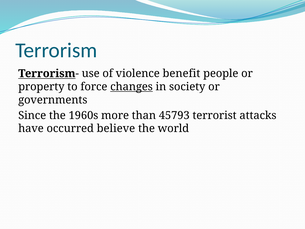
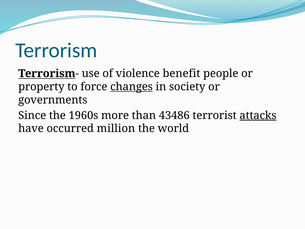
45793: 45793 -> 43486 (174, 115)
attacks underline: none -> present (258, 115)
believe: believe -> million (116, 128)
